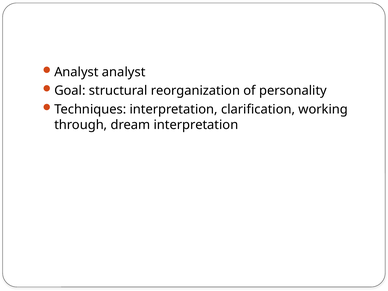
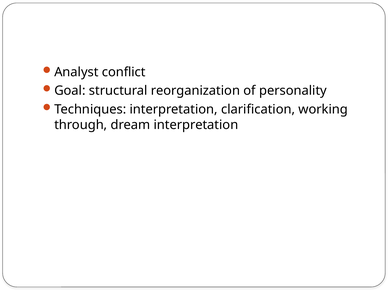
Analyst analyst: analyst -> conflict (124, 72)
